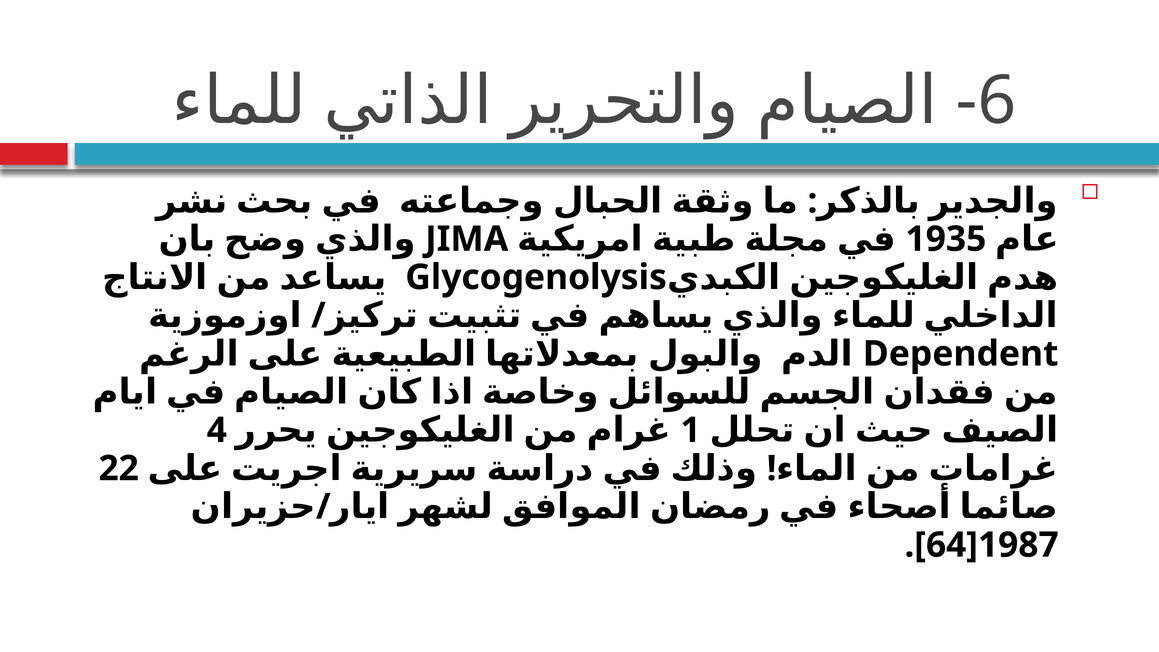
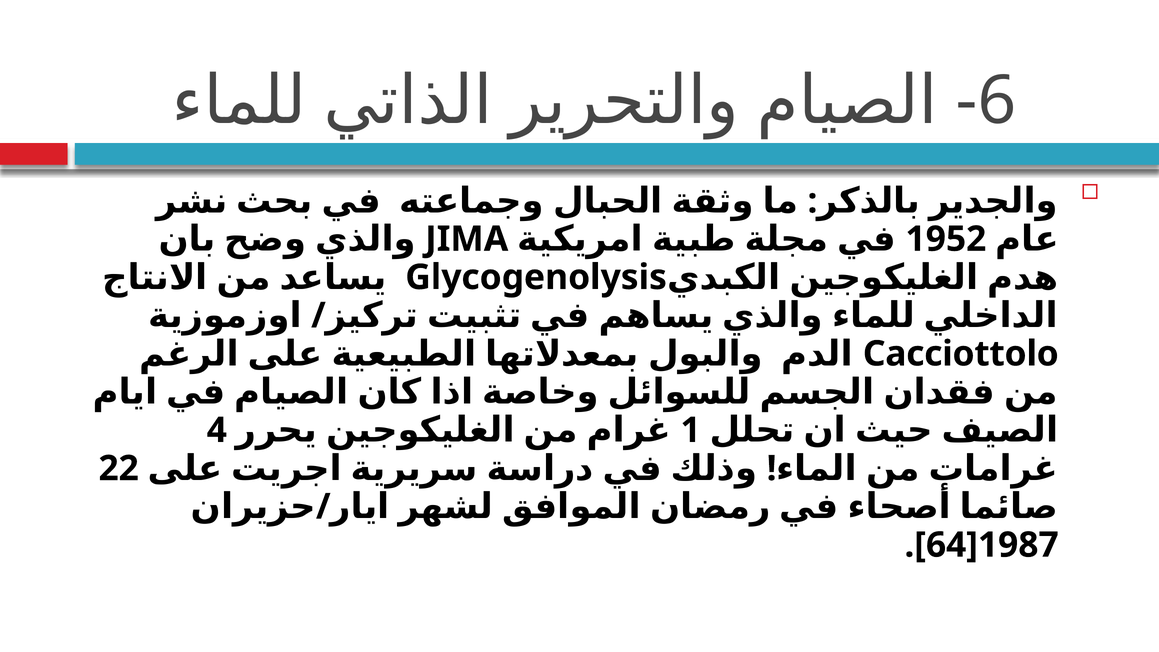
1935: 1935 -> 1952 (946, 239)
Dependent: Dependent -> Cacciottolo (961, 354)
